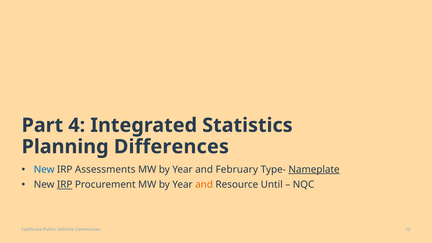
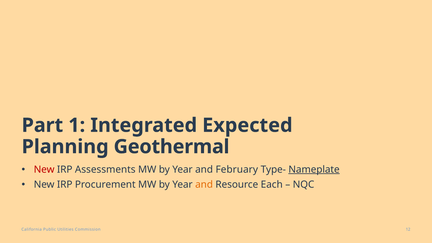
4: 4 -> 1 (77, 125)
Statistics: Statistics -> Expected (247, 125)
Differences: Differences -> Geothermal (172, 147)
New colour: blue -> red (44, 170)
IRP underline: present -> none (65, 185)
Until: Until -> Each (272, 185)
